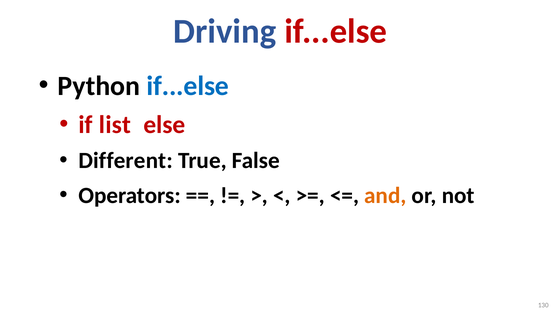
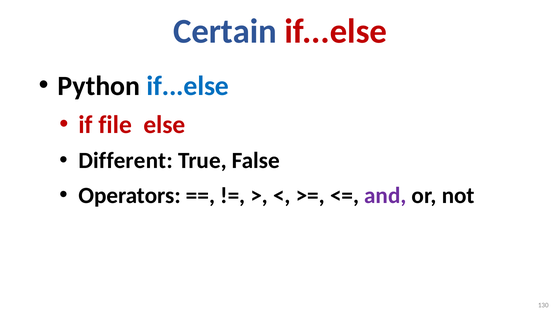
Driving: Driving -> Certain (225, 31)
list: list -> file (115, 125)
and colour: orange -> purple (385, 195)
